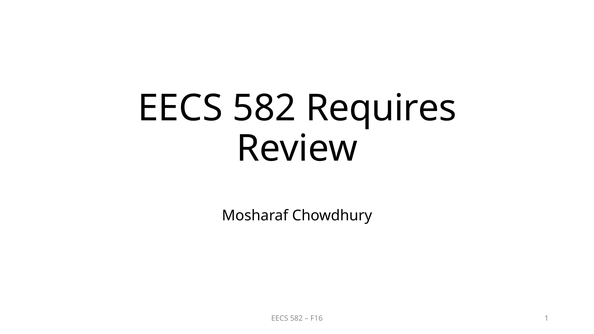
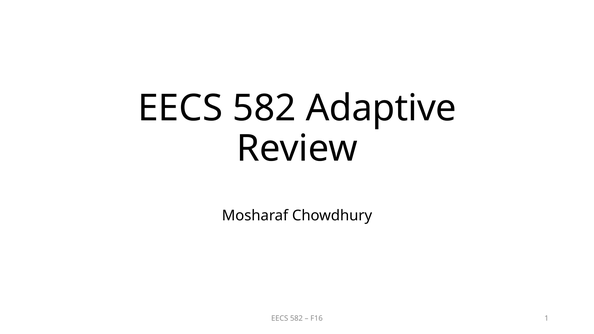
Requires: Requires -> Adaptive (381, 108)
